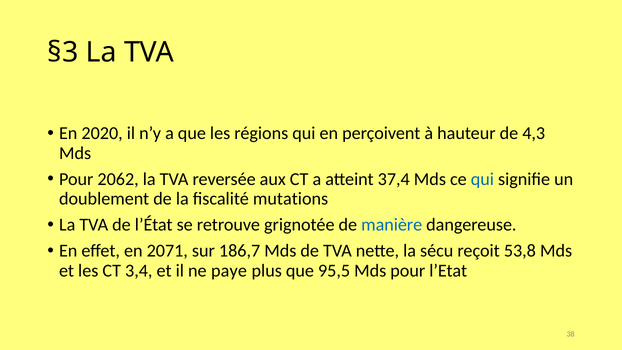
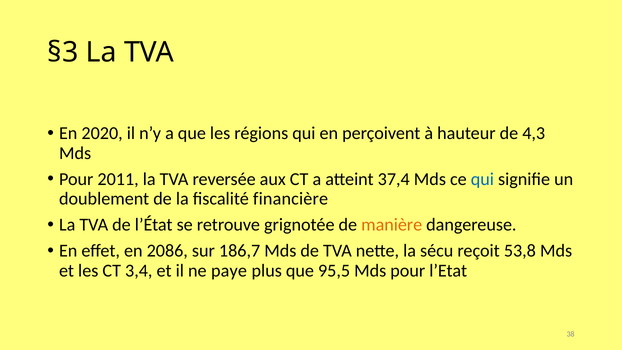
2062: 2062 -> 2011 (118, 179)
mutations: mutations -> financière (291, 199)
manière colour: blue -> orange (392, 225)
2071: 2071 -> 2086 (167, 251)
